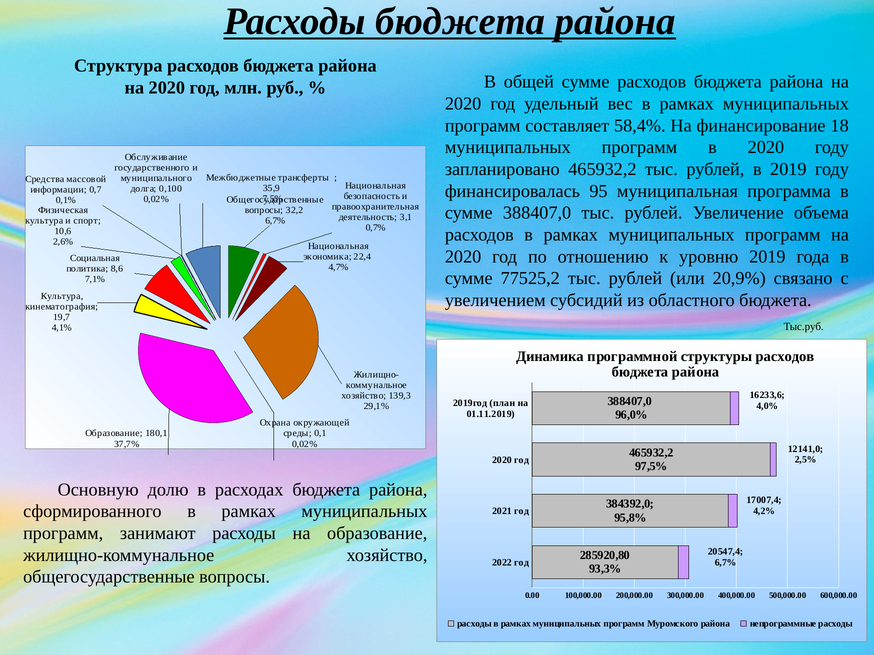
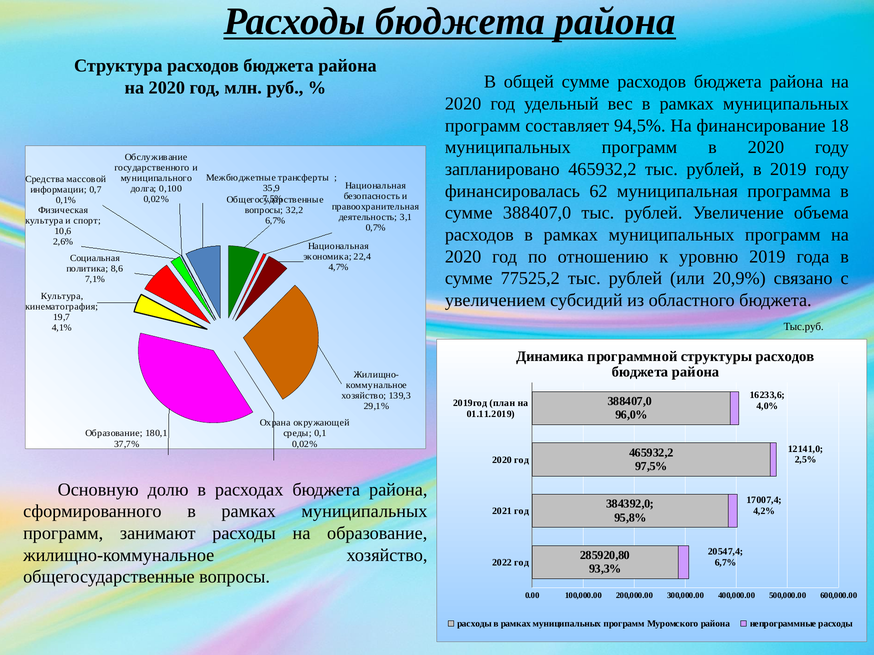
58,4%: 58,4% -> 94,5% (640, 126)
95: 95 -> 62 (599, 191)
